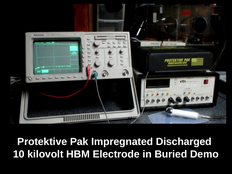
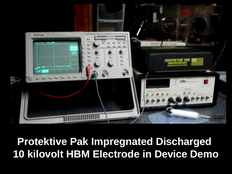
Buried: Buried -> Device (171, 154)
